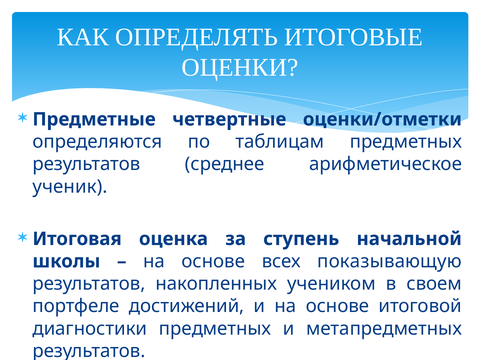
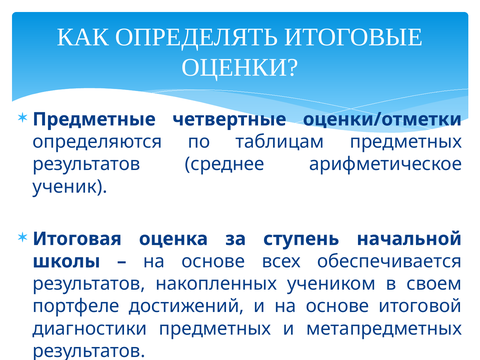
показывающую: показывающую -> обеспечивается (390, 261)
